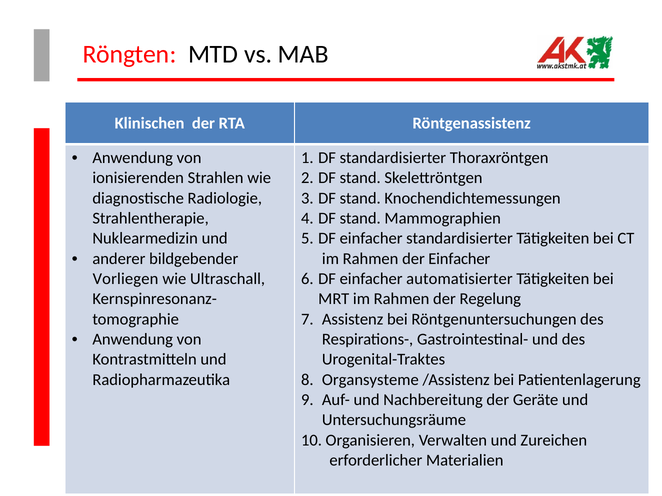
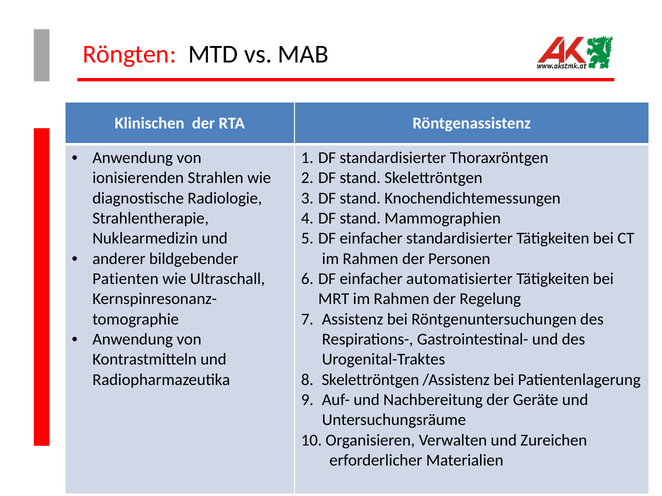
der Einfacher: Einfacher -> Personen (459, 259)
Vorliegen: Vorliegen -> Patienten (126, 279)
Organsysteme: Organsysteme -> Skelettröntgen (370, 380)
